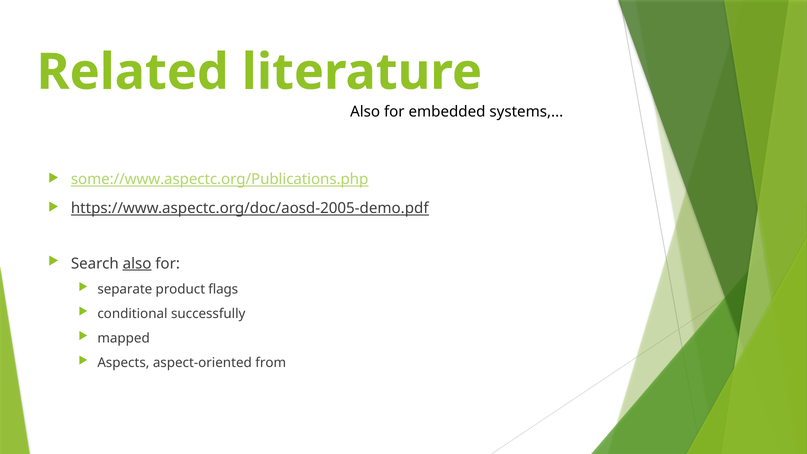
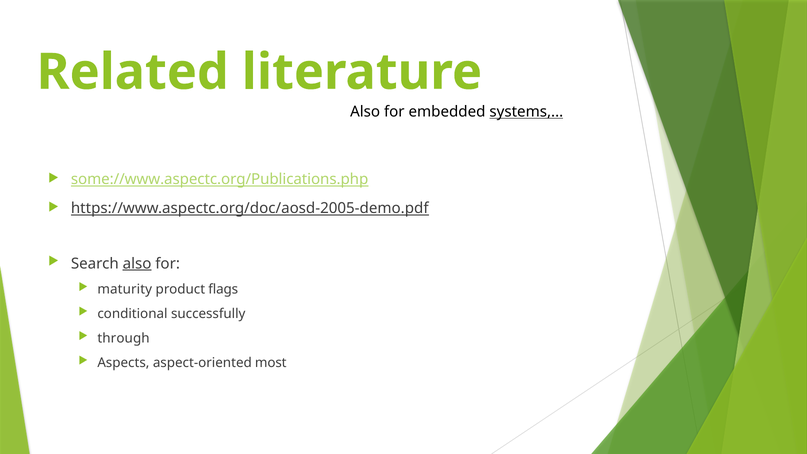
systems underline: none -> present (526, 112)
separate: separate -> maturity (125, 289)
mapped: mapped -> through (124, 338)
from: from -> most (271, 363)
